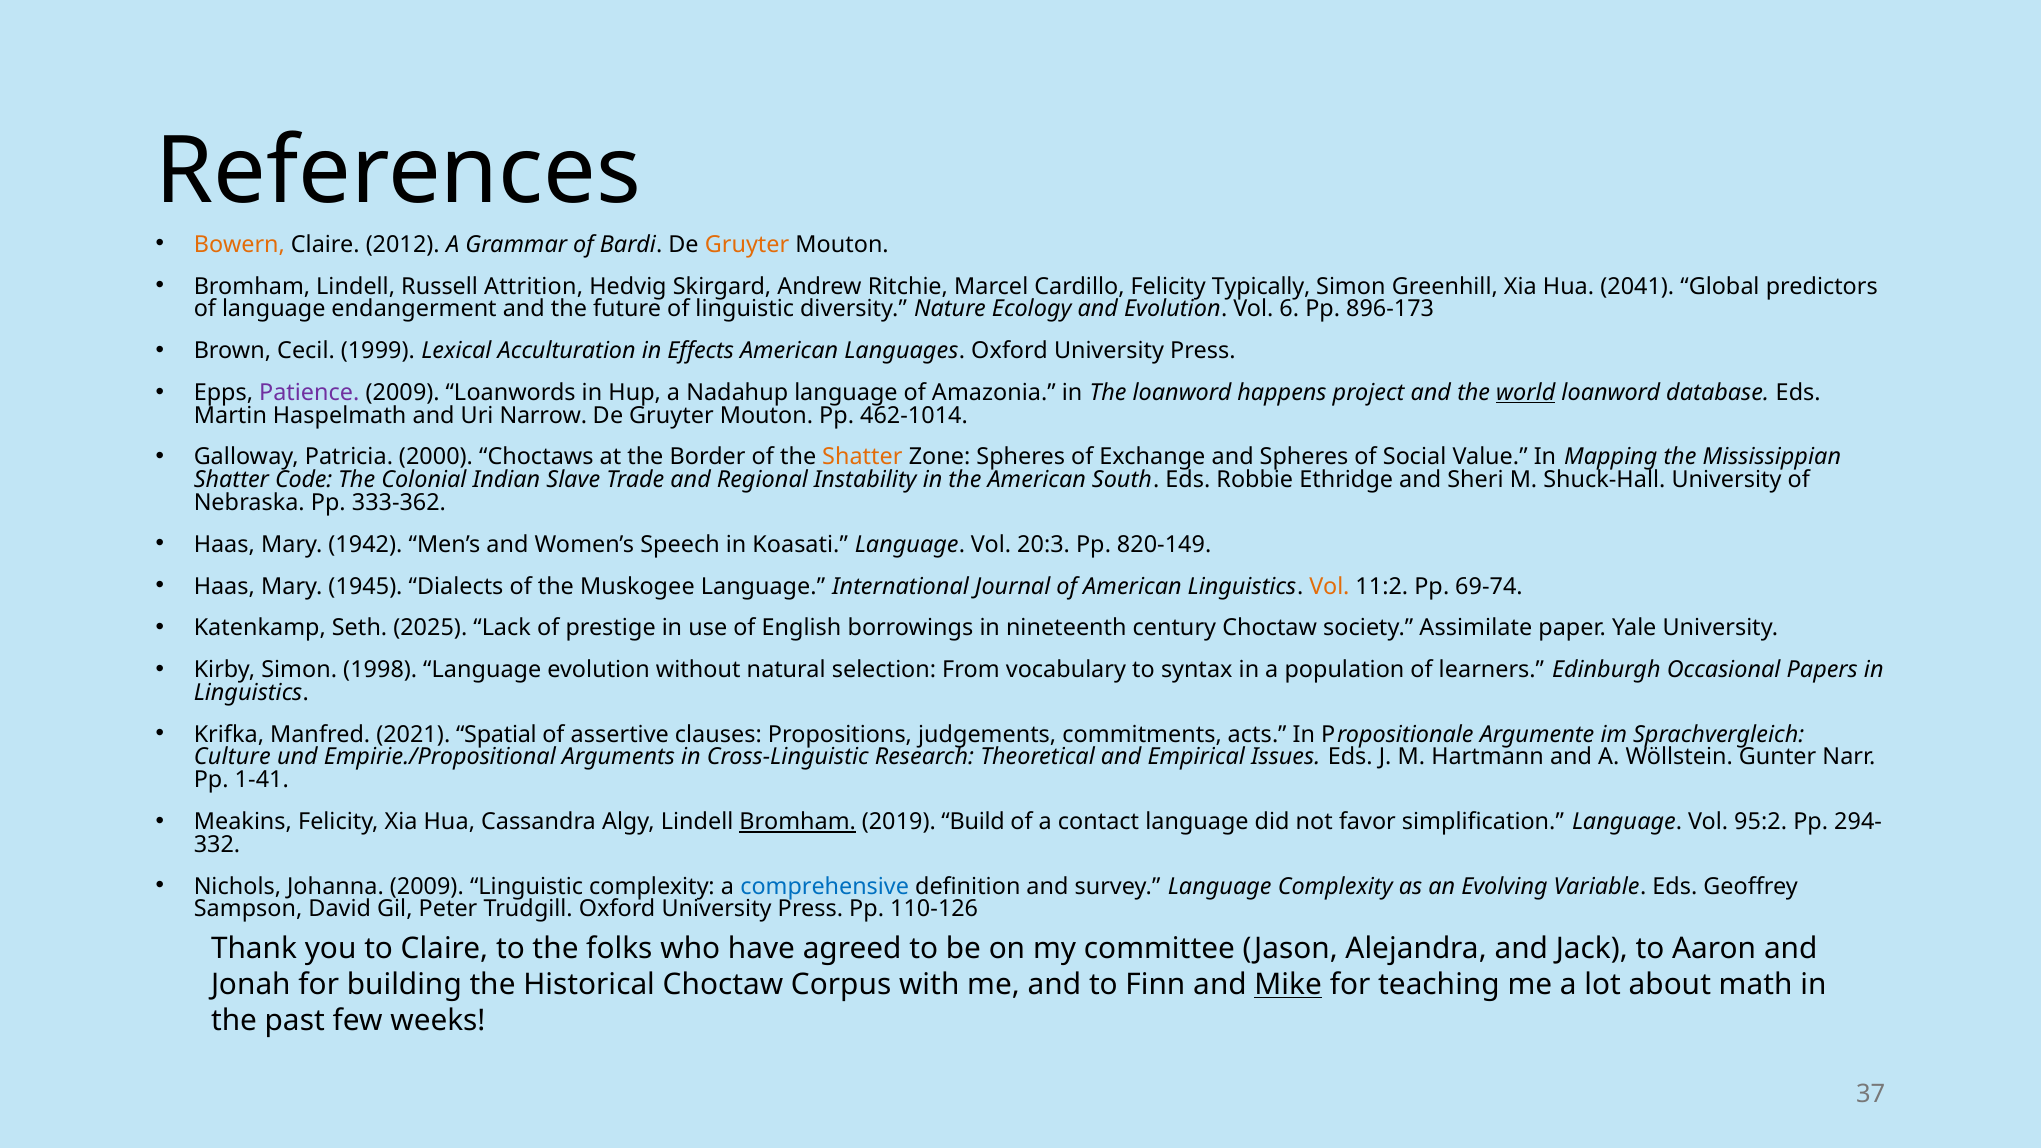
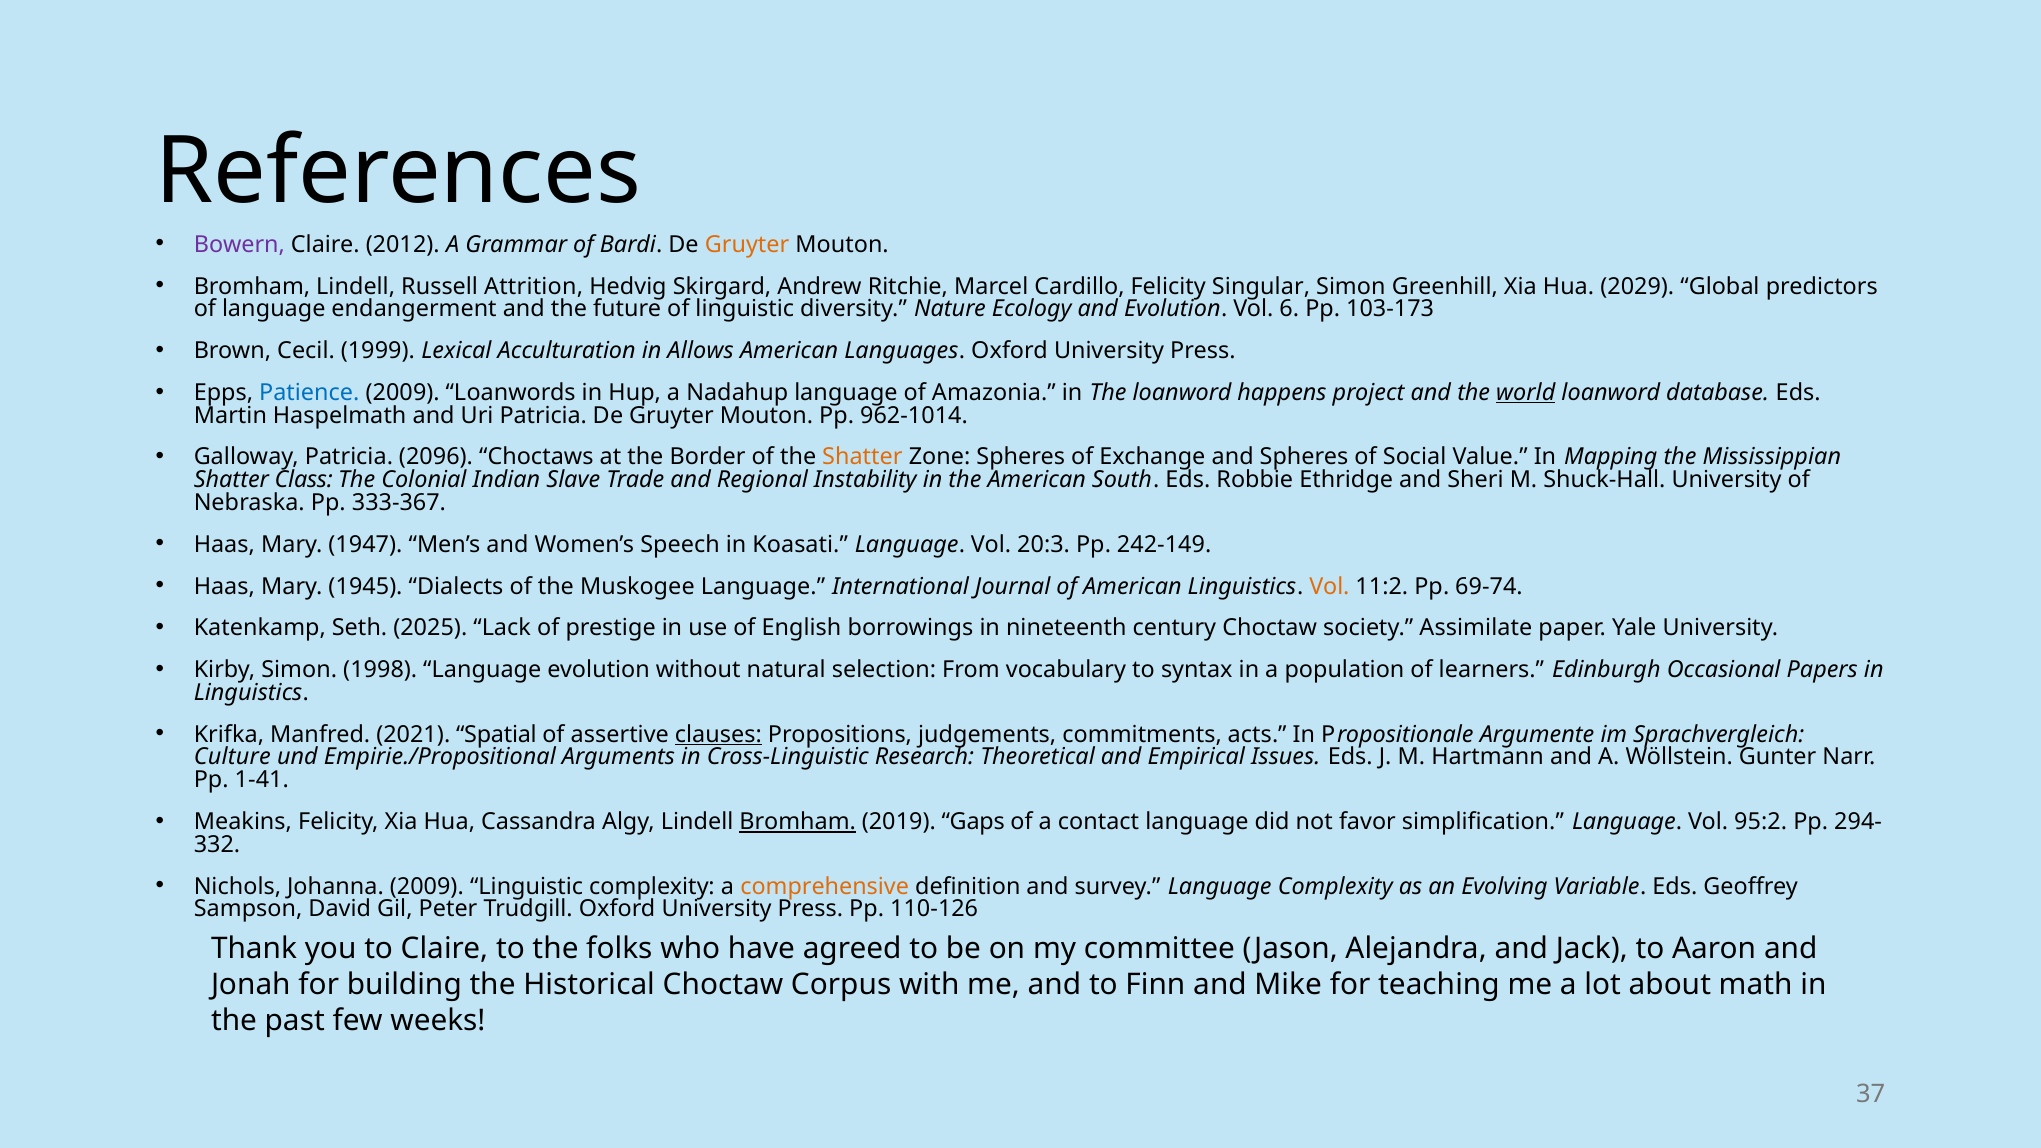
Bowern colour: orange -> purple (239, 245)
Typically: Typically -> Singular (1261, 286)
2041: 2041 -> 2029 (1637, 286)
896-173: 896-173 -> 103-173 (1390, 309)
Effects: Effects -> Allows (701, 351)
Patience colour: purple -> blue (309, 393)
Uri Narrow: Narrow -> Patricia (543, 415)
462-1014: 462-1014 -> 962-1014 (914, 415)
2000: 2000 -> 2096 (436, 457)
Code: Code -> Class (304, 480)
333-362: 333-362 -> 333-367 (399, 503)
1942: 1942 -> 1947 (365, 545)
820-149: 820-149 -> 242-149 (1164, 545)
clauses underline: none -> present (718, 735)
Build: Build -> Gaps (973, 822)
comprehensive colour: blue -> orange (825, 886)
Mike underline: present -> none (1288, 985)
